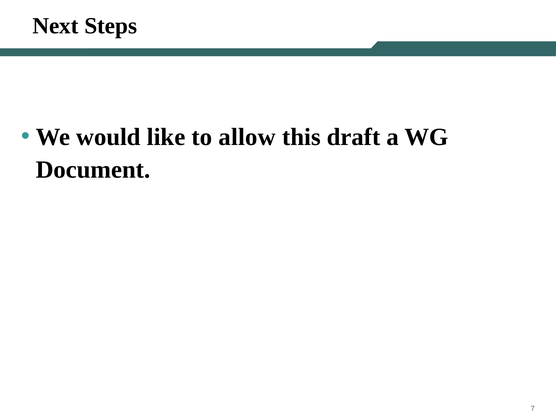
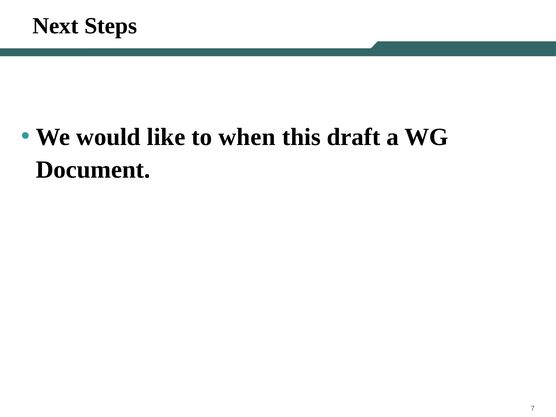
allow: allow -> when (247, 137)
